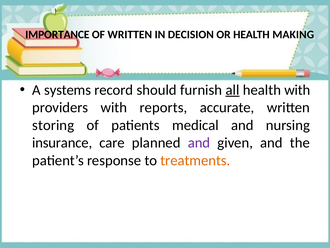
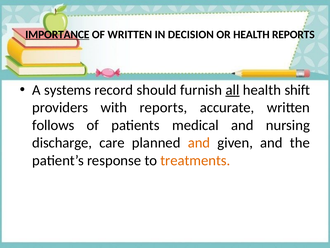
IMPORTANCE underline: none -> present (57, 34)
HEALTH MAKING: MAKING -> REPORTS (293, 34)
health with: with -> shift (297, 90)
storing: storing -> follows (53, 125)
insurance: insurance -> discharge (62, 143)
and colour: purple -> orange (199, 143)
